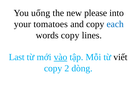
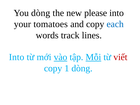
You uống: uống -> dòng (41, 13)
words copy: copy -> track (70, 35)
Last: Last -> Into (17, 57)
Mỗi underline: none -> present (93, 57)
viết colour: black -> red (120, 57)
2: 2 -> 1 (67, 68)
